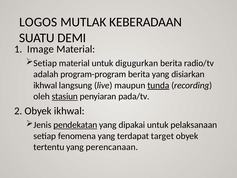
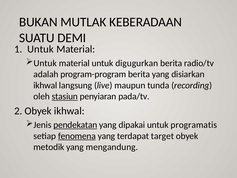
LOGOS: LOGOS -> BUKAN (38, 22)
Image: Image -> Untuk (40, 49)
Setiap: Setiap -> Untuk (45, 63)
tunda underline: present -> none (158, 85)
pelaksanaan: pelaksanaan -> programatis (194, 125)
fenomena underline: none -> present (77, 136)
tertentu: tertentu -> metodik (49, 147)
perencanaan: perencanaan -> mengandung (112, 147)
